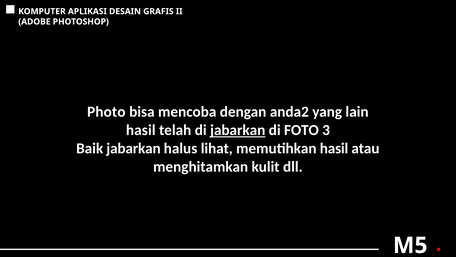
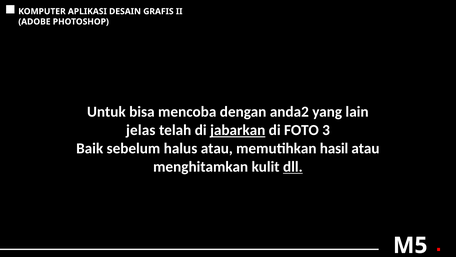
Photo: Photo -> Untuk (106, 112)
hasil: hasil -> jelas (141, 130)
Baik jabarkan: jabarkan -> sebelum (133, 148)
halus lihat: lihat -> atau (217, 148)
dll underline: none -> present (293, 166)
